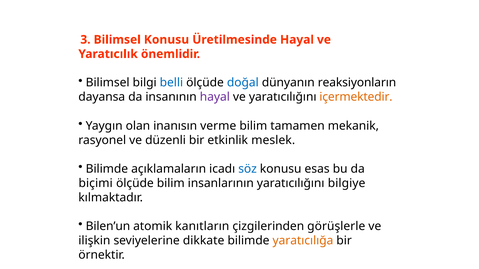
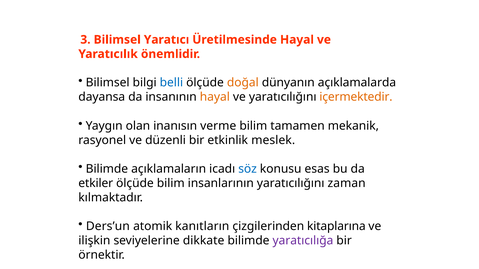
Bilimsel Konusu: Konusu -> Yaratıcı (167, 40)
doğal colour: blue -> orange (243, 83)
reaksiyonların: reaksiyonların -> açıklamalarda (357, 83)
hayal colour: purple -> orange (215, 97)
biçimi: biçimi -> etkiler (96, 183)
bilgiye: bilgiye -> zaman (347, 183)
Bilen’un: Bilen’un -> Ders’un (108, 227)
görüşlerle: görüşlerle -> kitaplarına (336, 227)
yaratıcılığa colour: orange -> purple (303, 241)
